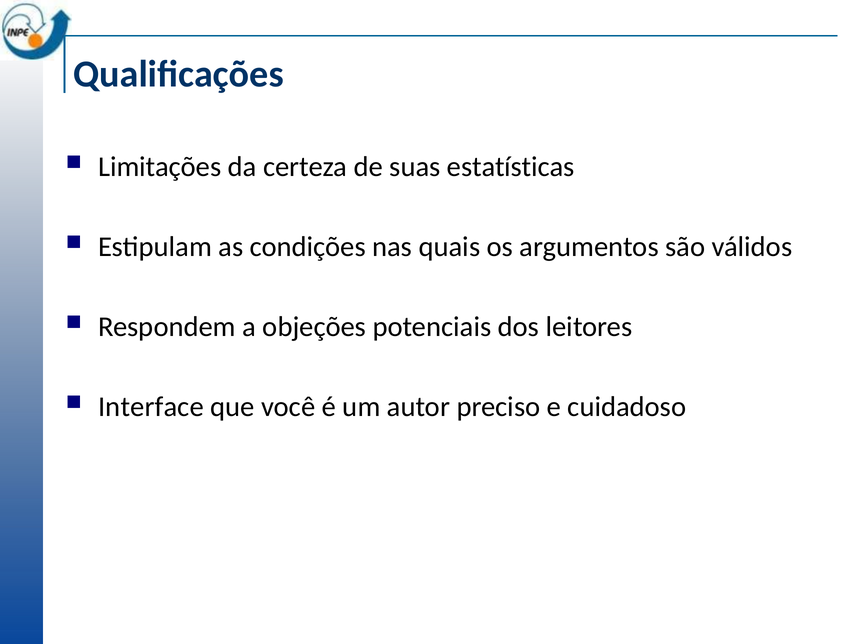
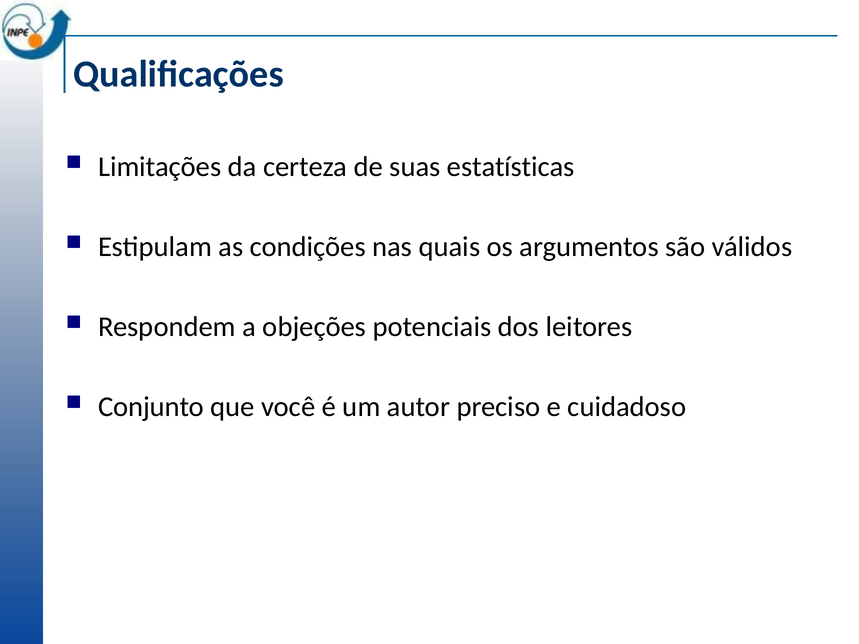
Interface: Interface -> Conjunto (151, 407)
